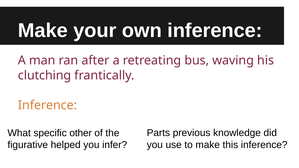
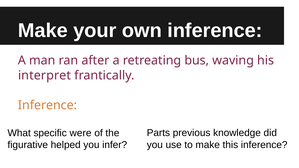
clutching: clutching -> interpret (44, 75)
other: other -> were (81, 133)
